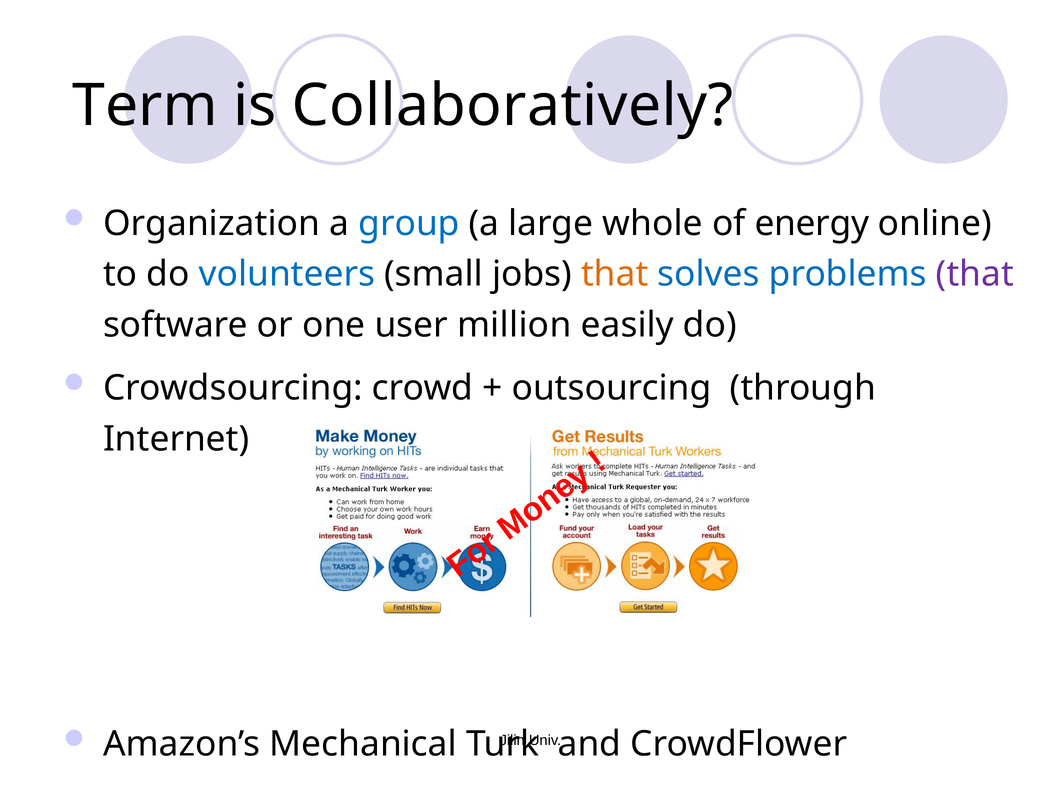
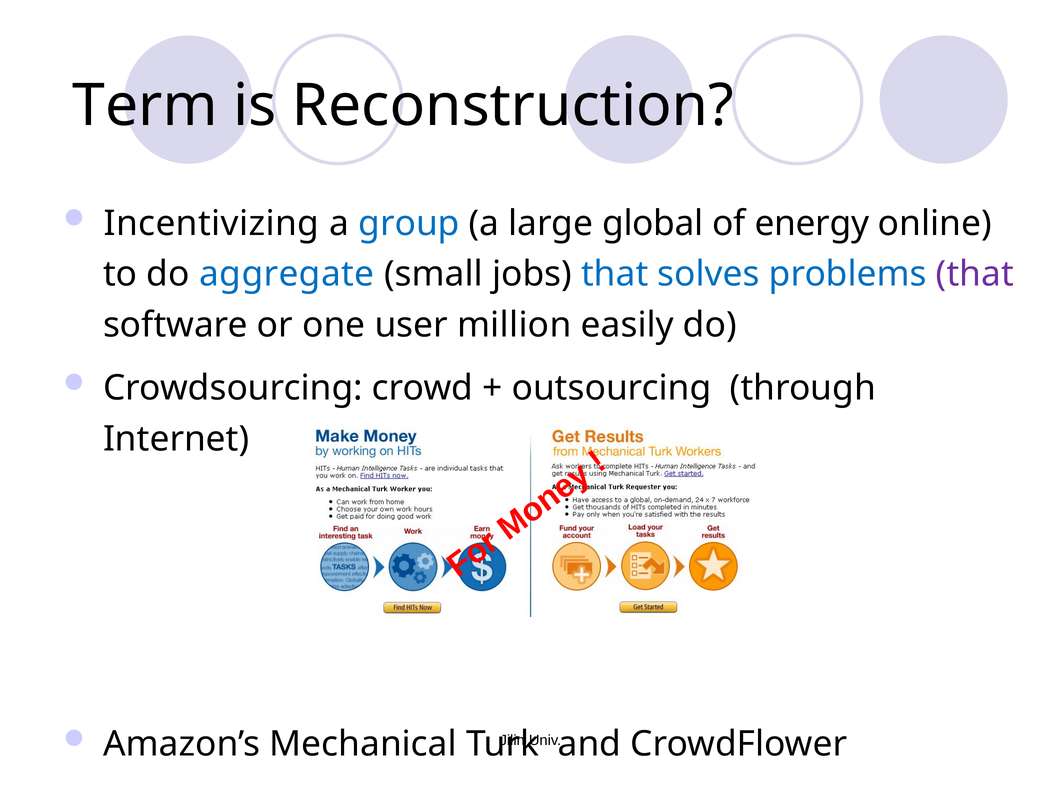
Collaboratively: Collaboratively -> Reconstruction (513, 106)
Organization: Organization -> Incentivizing (211, 223)
whole: whole -> global (653, 223)
volunteers: volunteers -> aggregate (287, 274)
that colour: orange -> blue (615, 274)
